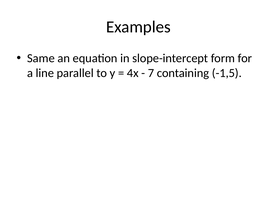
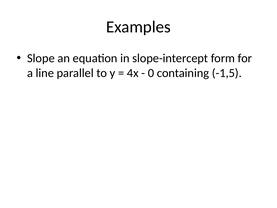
Same: Same -> Slope (41, 58)
7: 7 -> 0 (151, 73)
